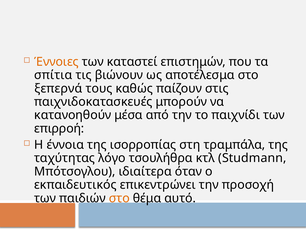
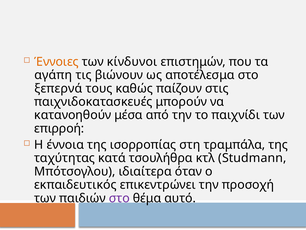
καταστεί: καταστεί -> κίνδυνοι (132, 62)
σπίτια: σπίτια -> αγάπη (53, 75)
λόγο: λόγο -> κατά (112, 158)
στο colour: orange -> purple (119, 198)
